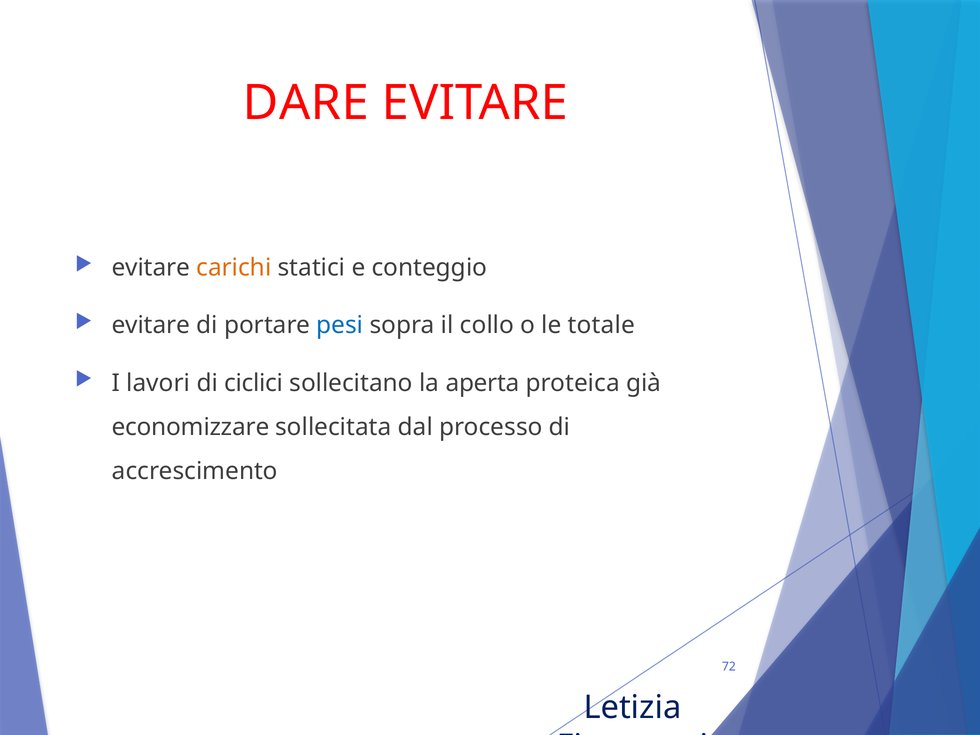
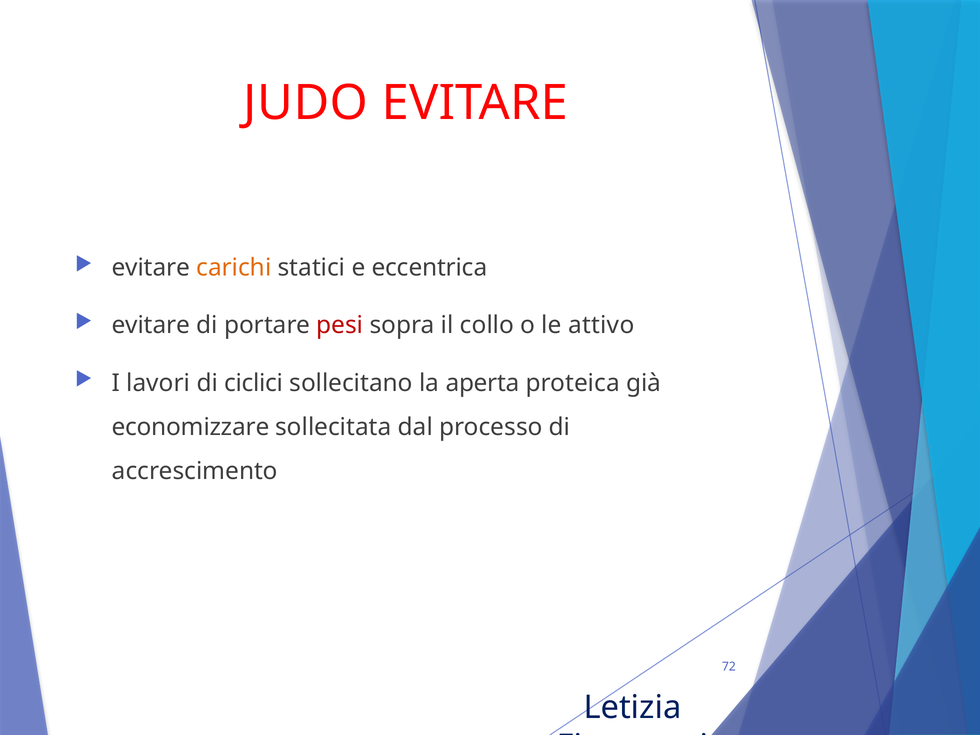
DARE: DARE -> JUDO (306, 103)
conteggio: conteggio -> eccentrica (430, 268)
pesi colour: blue -> red (340, 325)
totale: totale -> attivo (601, 325)
